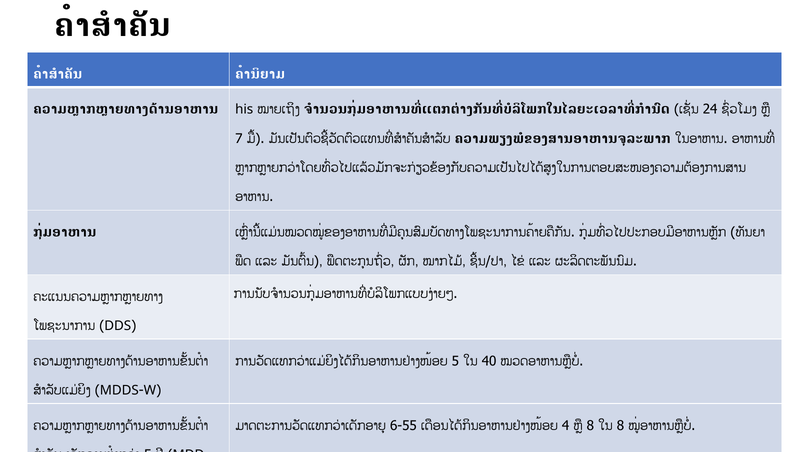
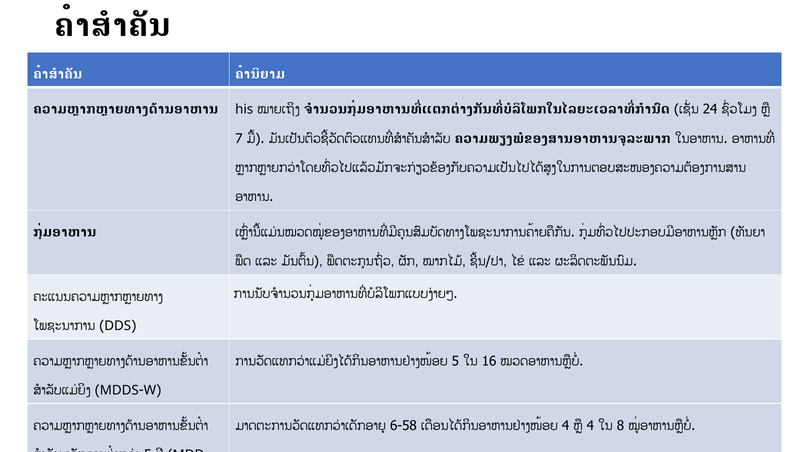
40: 40 -> 16 (489, 361)
6-55: 6-55 -> 6-58 (403, 426)
8: 8 -> 4 (590, 426)
